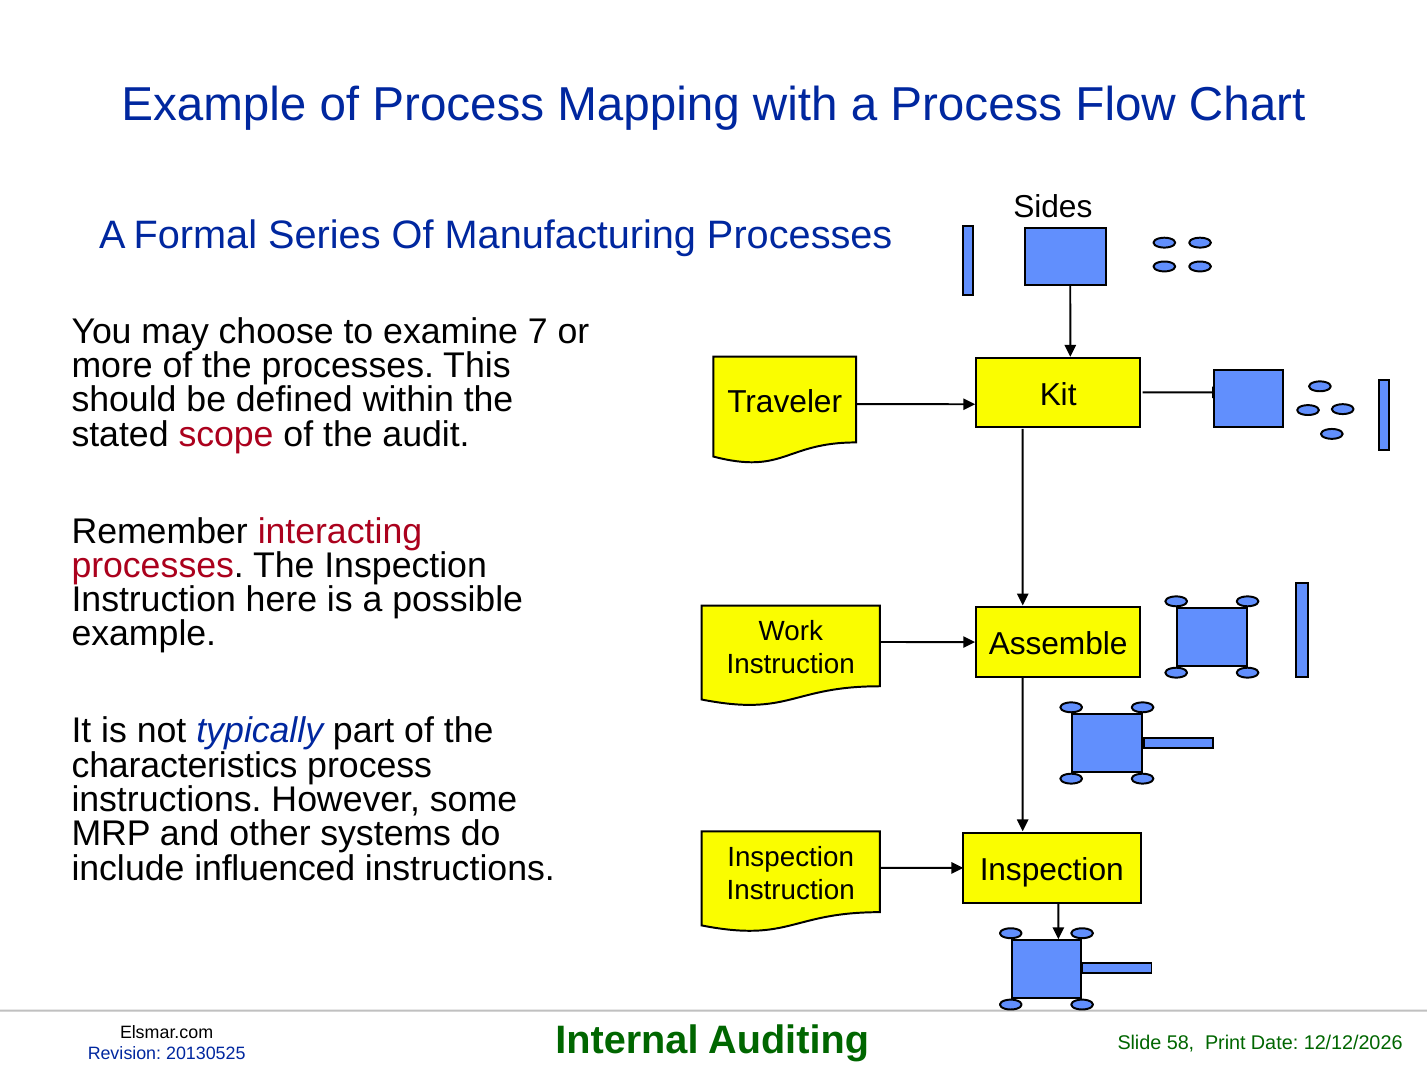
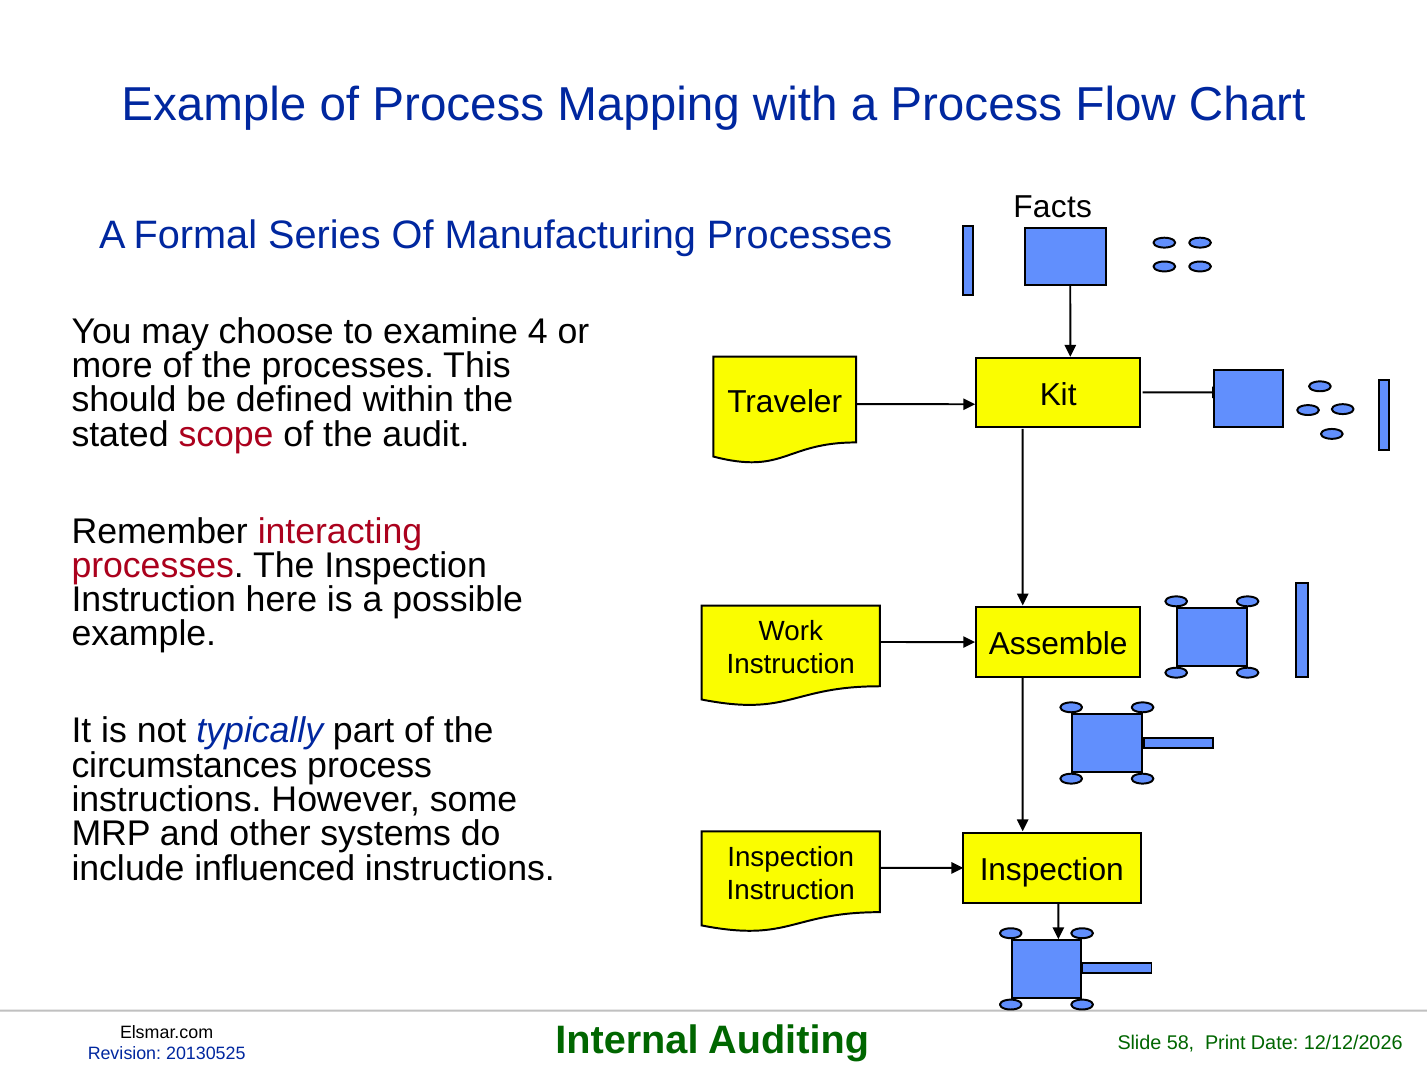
Sides: Sides -> Facts (1053, 207)
7: 7 -> 4 (538, 332)
characteristics: characteristics -> circumstances (185, 766)
